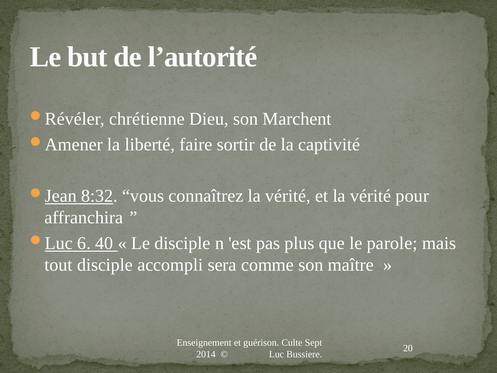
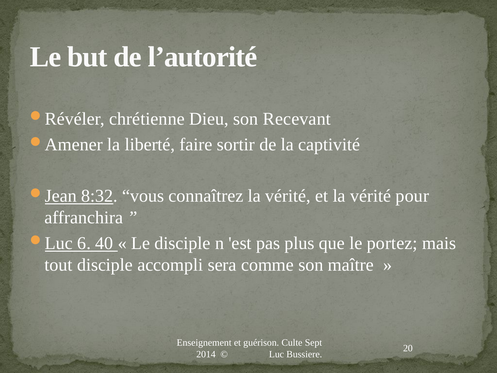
Marchent: Marchent -> Recevant (297, 119)
parole: parole -> portez (392, 243)
